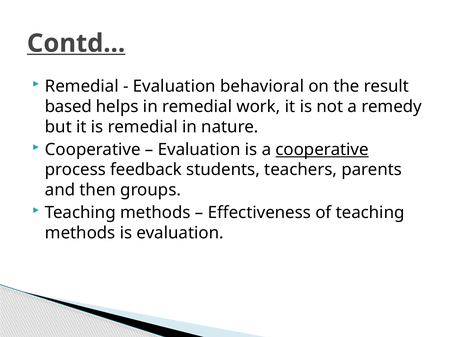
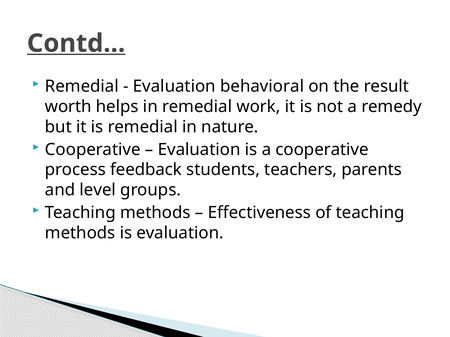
based: based -> worth (68, 107)
cooperative underline: present -> none (322, 150)
then: then -> level (98, 190)
